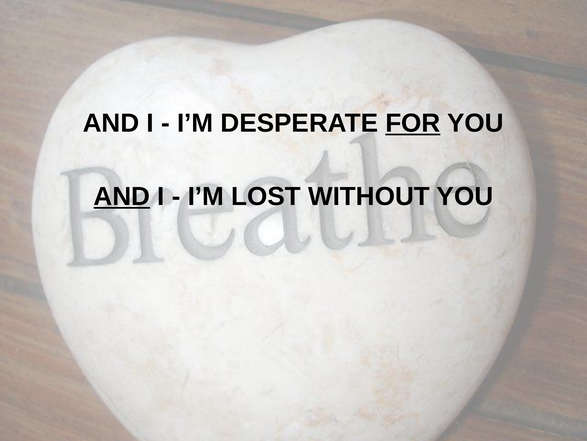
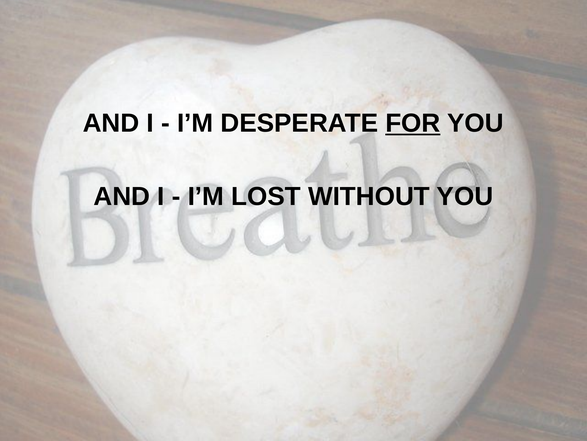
AND underline: present -> none (122, 196)
